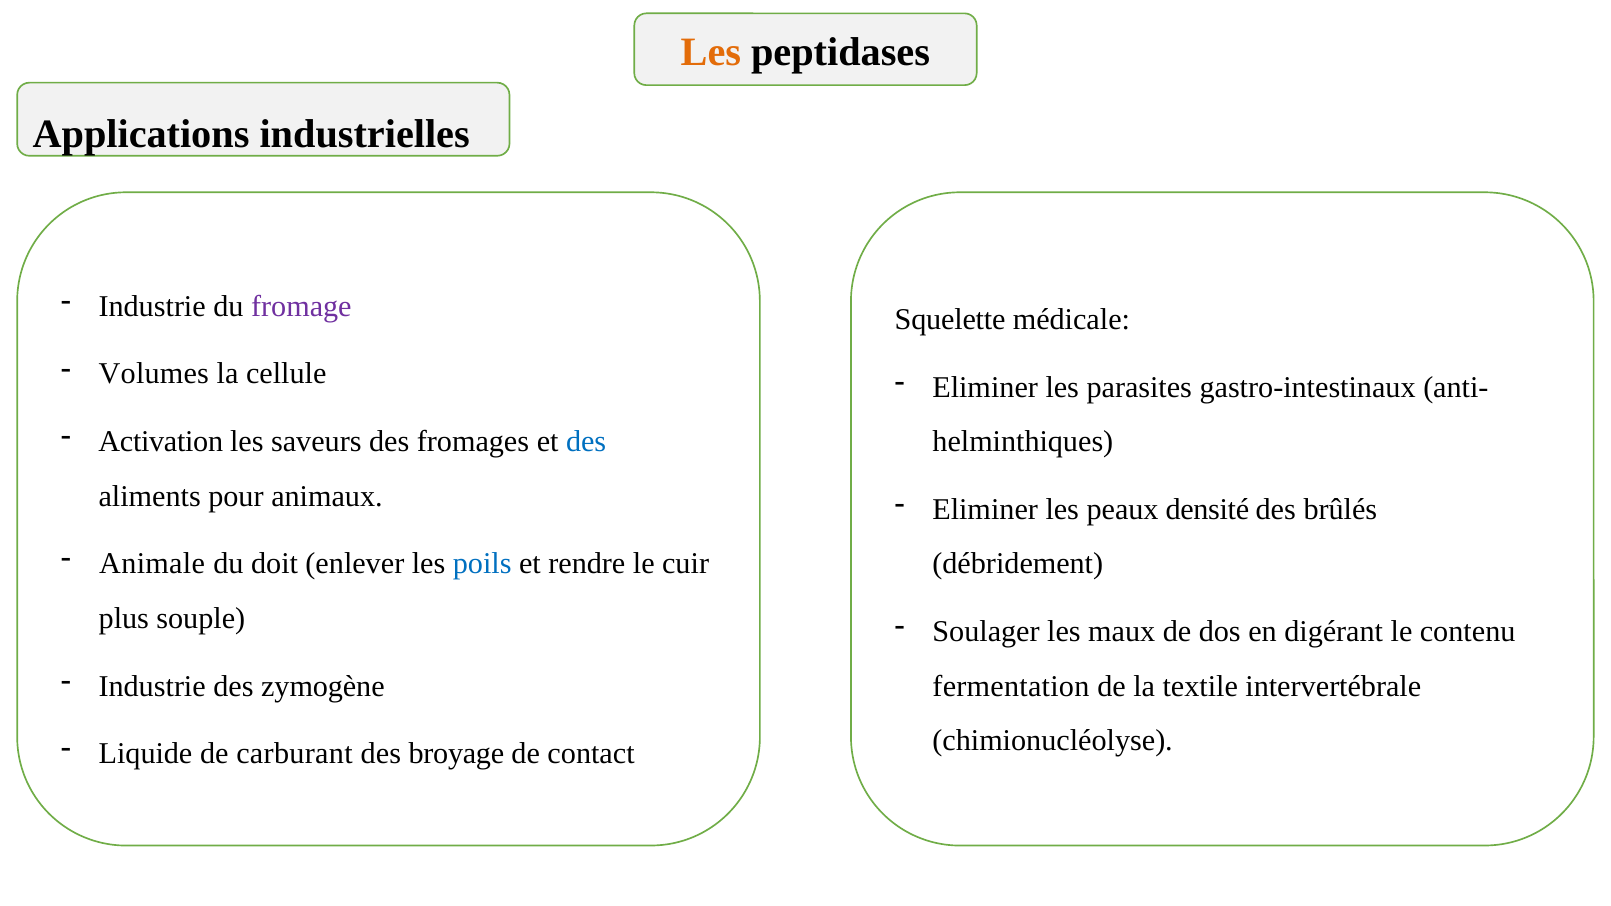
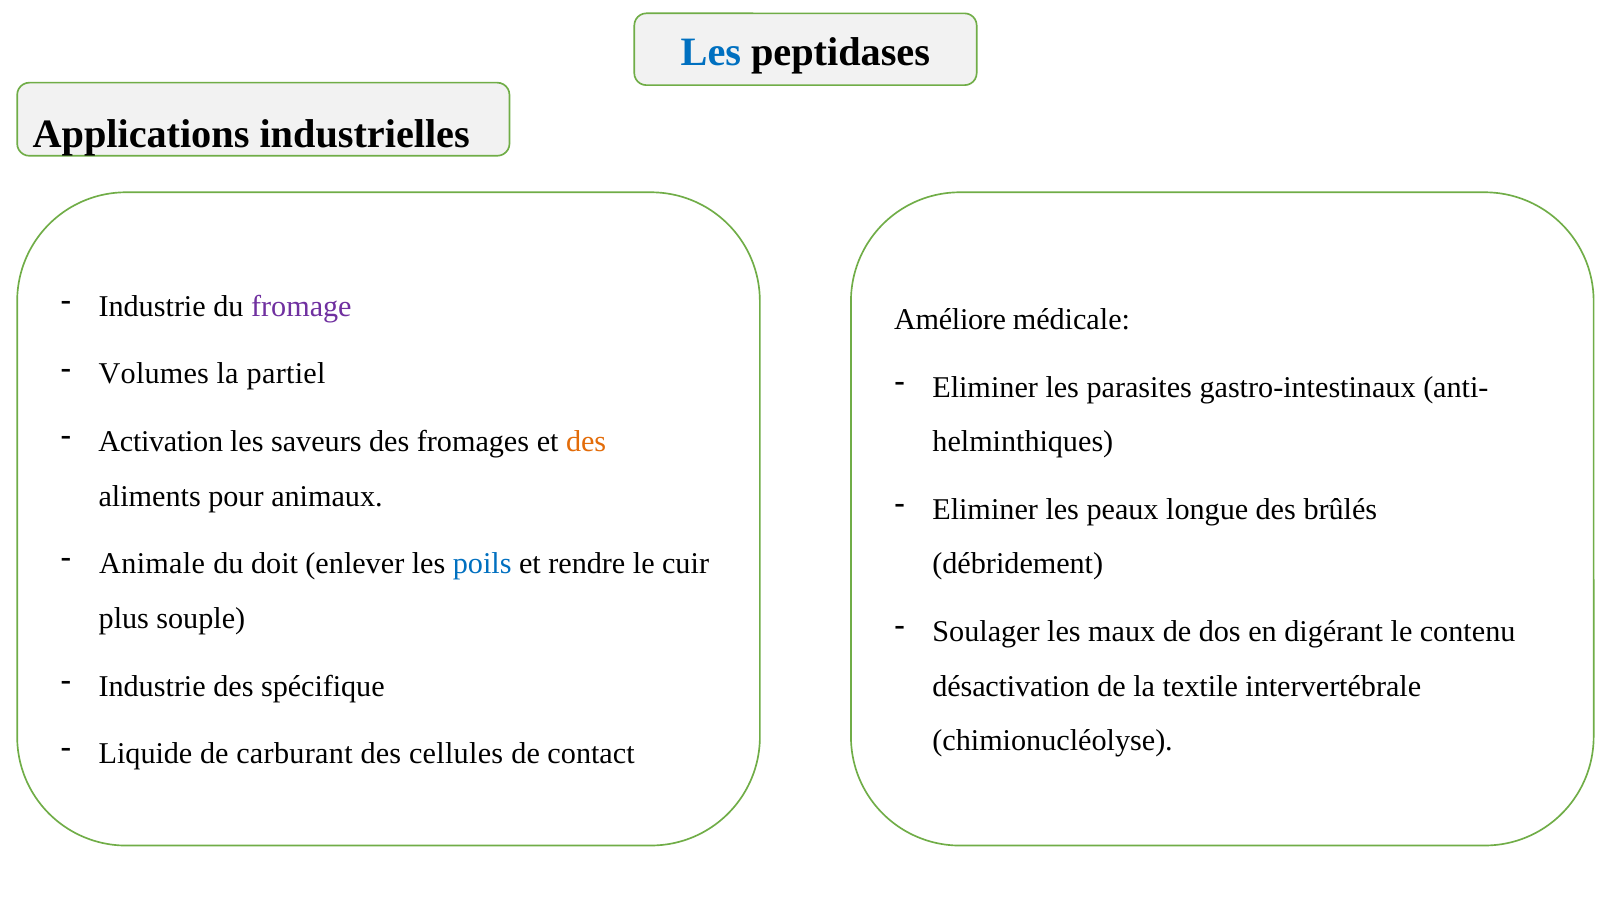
Les colour: orange -> blue (711, 52)
Squelette: Squelette -> Améliore (950, 320)
cellule: cellule -> partiel (286, 374)
des colour: blue -> orange (586, 442)
densité: densité -> longue (1207, 510)
zymogène: zymogène -> spécifique (323, 686)
fermentation: fermentation -> désactivation (1011, 686)
broyage: broyage -> cellules (456, 754)
